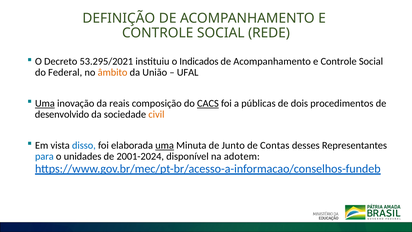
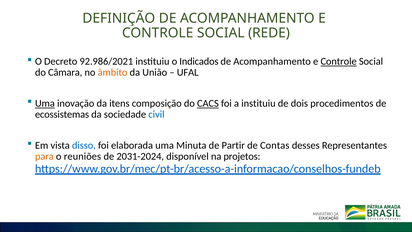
53.295/2021: 53.295/2021 -> 92.986/2021 (106, 61)
Controle underline: none -> present (339, 61)
Federal: Federal -> Câmara (65, 73)
reais: reais -> itens (119, 103)
a públicas: públicas -> instituiu (258, 103)
desenvolvido: desenvolvido -> ecossistemas (62, 114)
civil colour: orange -> blue (156, 114)
uma underline: present -> none (165, 145)
Junto: Junto -> Partir (233, 145)
para colour: blue -> orange (44, 156)
unidades: unidades -> reuniões (82, 156)
2001-2024: 2001-2024 -> 2031-2024 (140, 156)
adotem: adotem -> projetos (242, 156)
